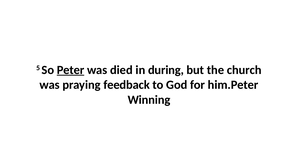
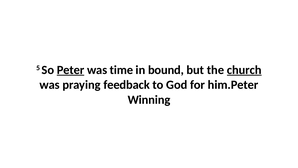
died: died -> time (121, 70)
during: during -> bound (166, 70)
church underline: none -> present (244, 70)
